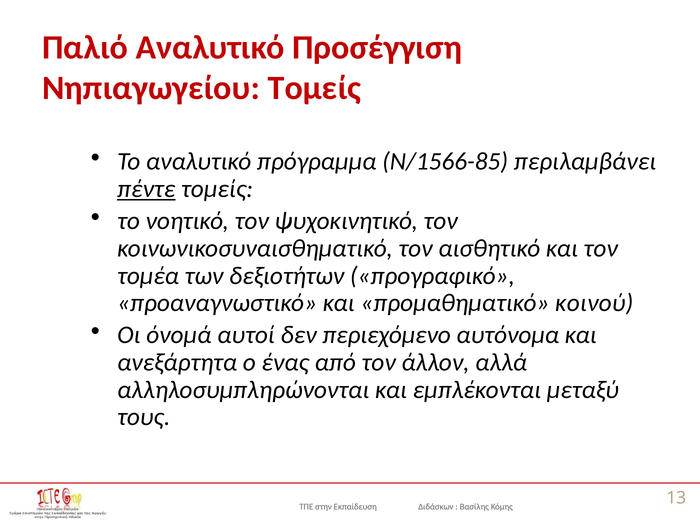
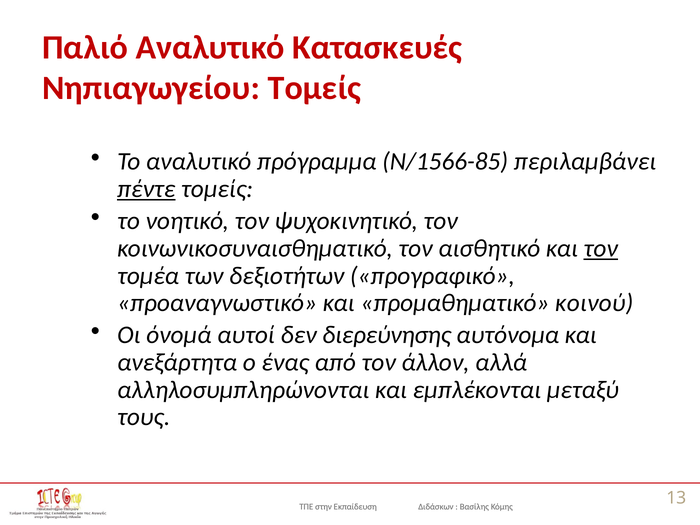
Προσέγγιση: Προσέγγιση -> Κατασκευές (377, 47)
τον underline: none -> present (601, 248)
περιεχόμενο: περιεχόμενο -> διερεύνησης (387, 335)
